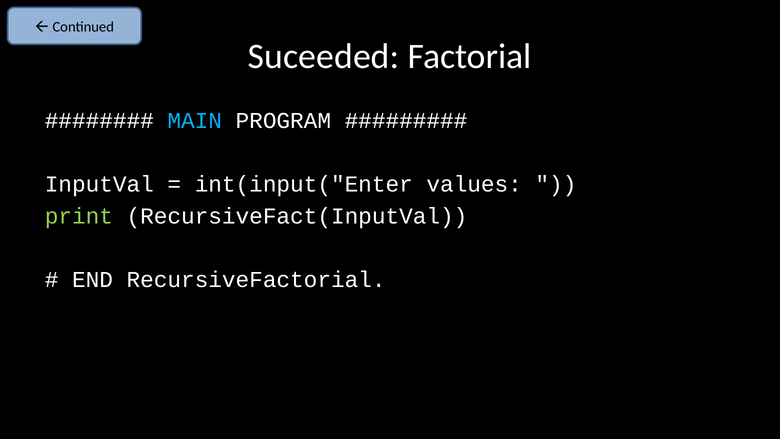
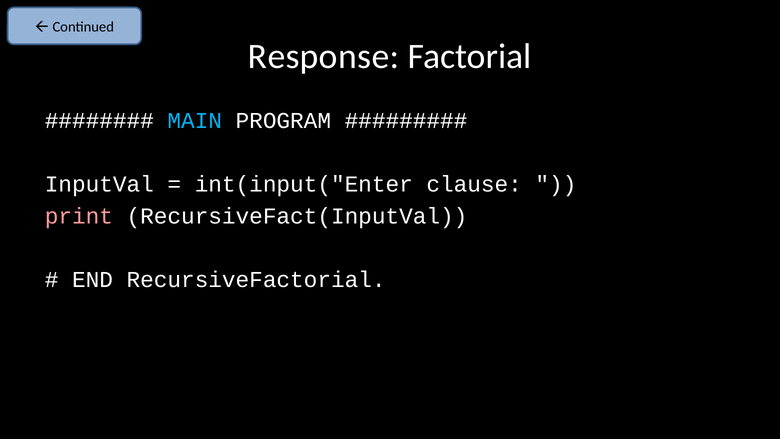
Suceeded: Suceeded -> Response (323, 57)
values: values -> clause (474, 184)
print colour: light green -> pink (79, 216)
